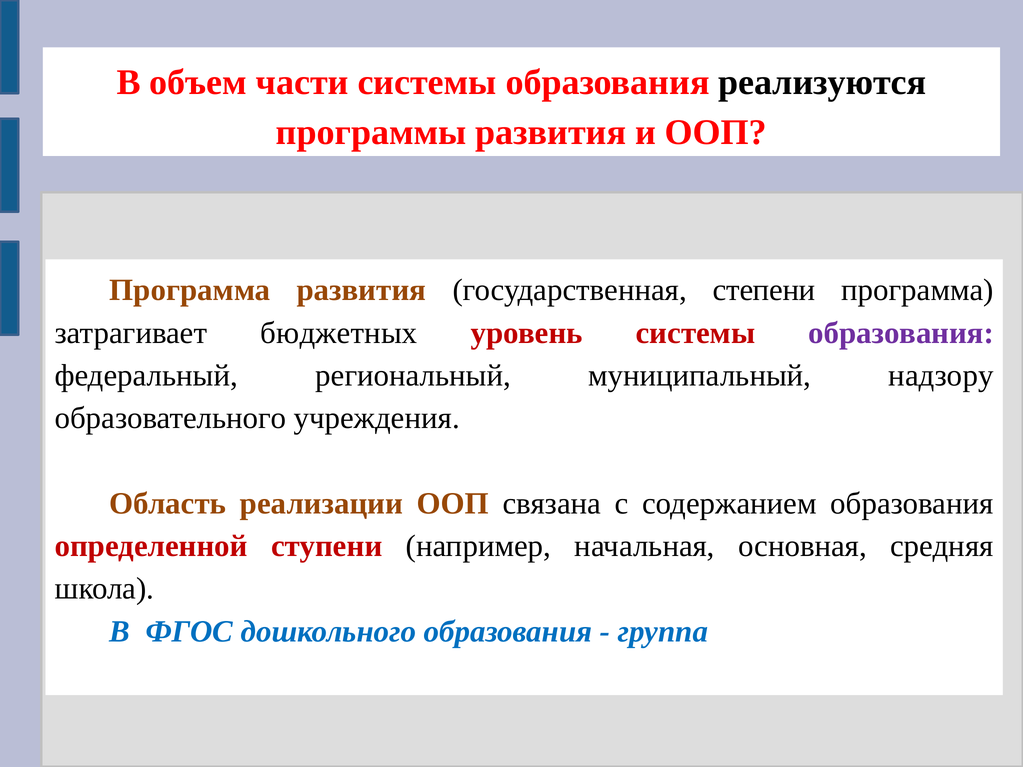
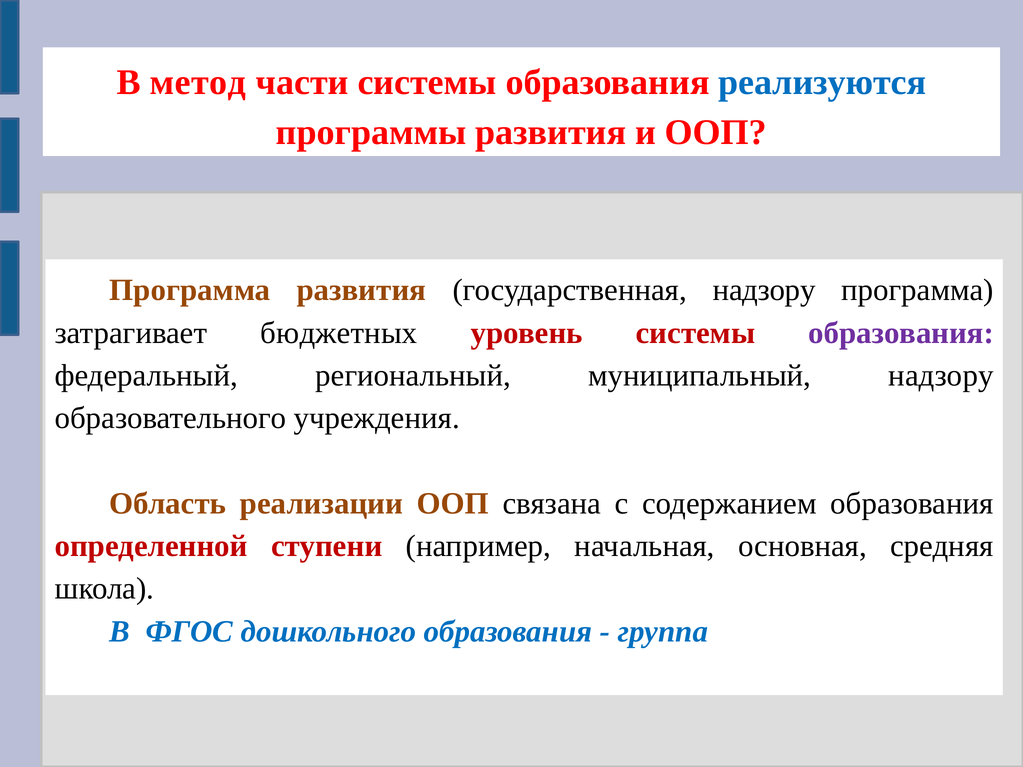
объем: объем -> метод (198, 83)
реализуются colour: black -> blue (822, 83)
государственная степени: степени -> надзору (764, 290)
